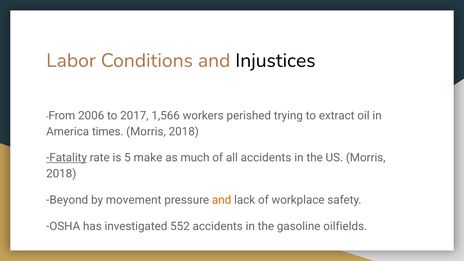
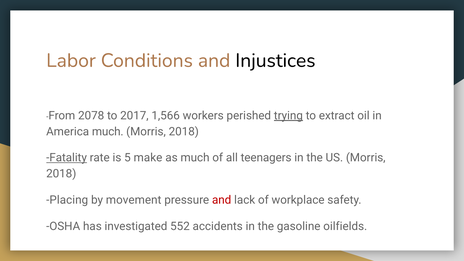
2006: 2006 -> 2078 (91, 116)
trying underline: none -> present (288, 116)
America times: times -> much (108, 132)
all accidents: accidents -> teenagers (266, 158)
Beyond: Beyond -> Placing (67, 200)
and colour: orange -> red (222, 200)
